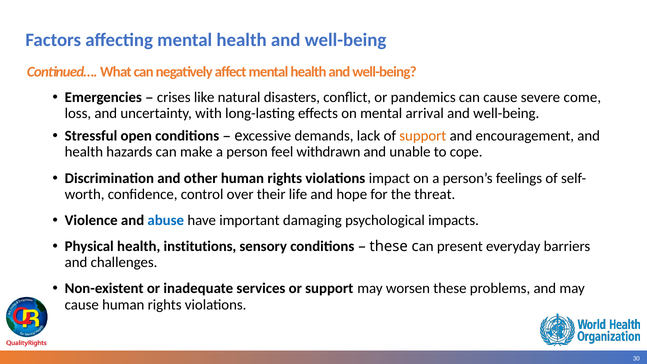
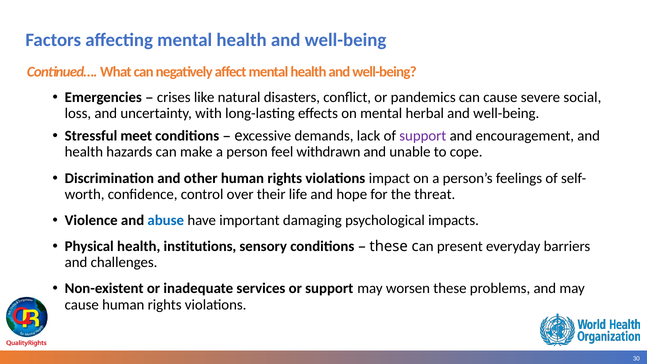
come: come -> social (582, 97)
arrival: arrival -> herbal (425, 113)
open: open -> meet (136, 136)
support colour: orange -> purple (423, 136)
